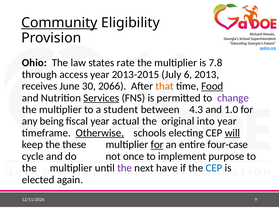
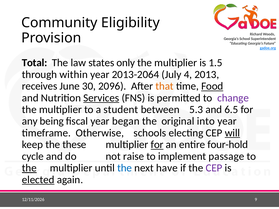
Community underline: present -> none (59, 23)
Ohio: Ohio -> Total (35, 63)
rate: rate -> only (126, 63)
7.8: 7.8 -> 1.5 (215, 63)
access: access -> within (74, 75)
2013-2015: 2013-2015 -> 2013-2064 (136, 75)
6: 6 -> 4 (188, 75)
2066: 2066 -> 2096 (112, 86)
4.3: 4.3 -> 5.3 (196, 110)
1.0: 1.0 -> 6.5 (231, 110)
actual: actual -> began (126, 121)
Otherwise underline: present -> none (100, 133)
four-case: four-case -> four-hold (228, 145)
once: once -> raise (134, 156)
purpose: purpose -> passage (226, 156)
the underline: none -> present (29, 168)
the colour: purple -> blue (125, 168)
CEP colour: blue -> purple (214, 168)
elected underline: none -> present (38, 180)
